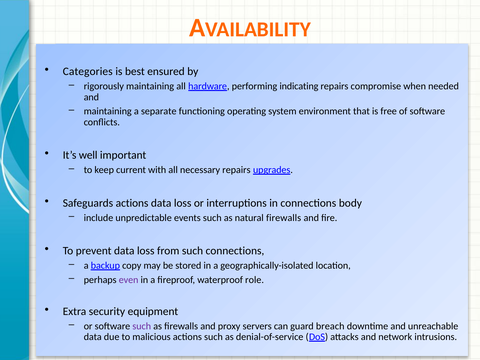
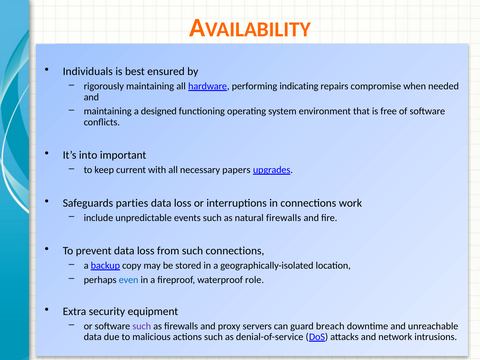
Categories: Categories -> Individuals (88, 71)
separate: separate -> designed (159, 111)
well: well -> into (88, 155)
necessary repairs: repairs -> papers (236, 170)
Safeguards actions: actions -> parties (132, 203)
body: body -> work (350, 203)
even colour: purple -> blue (129, 280)
